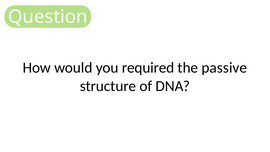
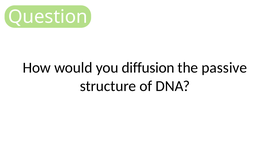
required: required -> diffusion (148, 68)
